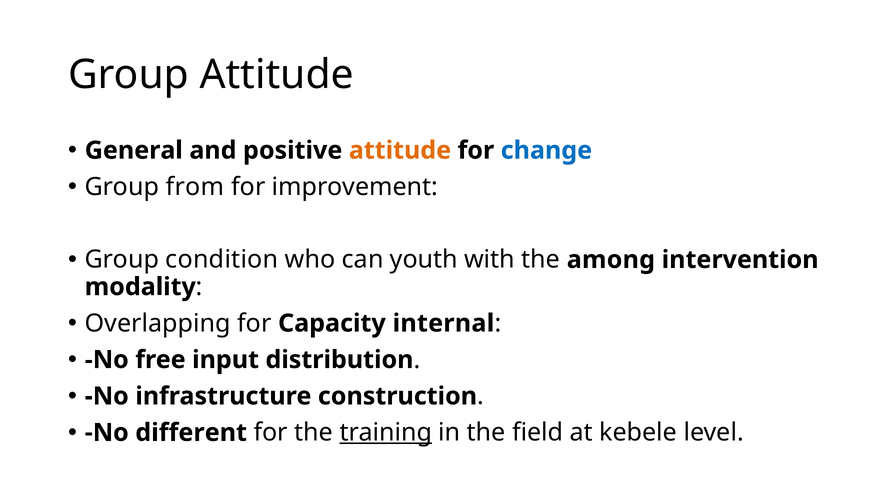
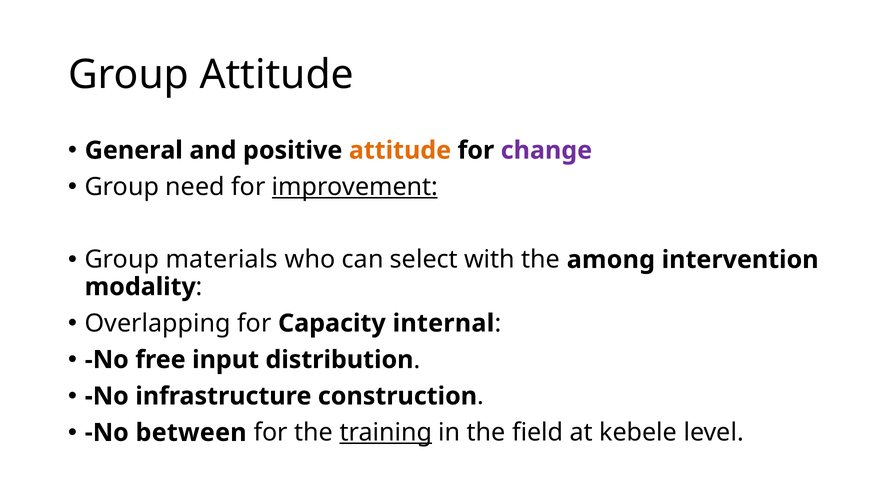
change colour: blue -> purple (546, 150)
from: from -> need (195, 187)
improvement underline: none -> present (355, 187)
condition: condition -> materials (222, 260)
youth: youth -> select (424, 260)
different: different -> between (191, 432)
